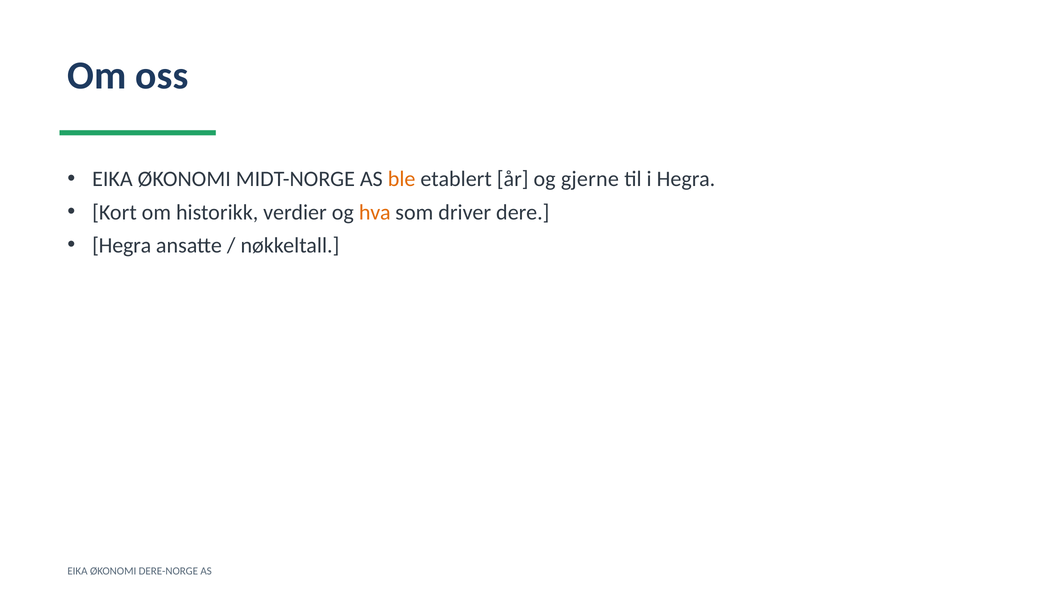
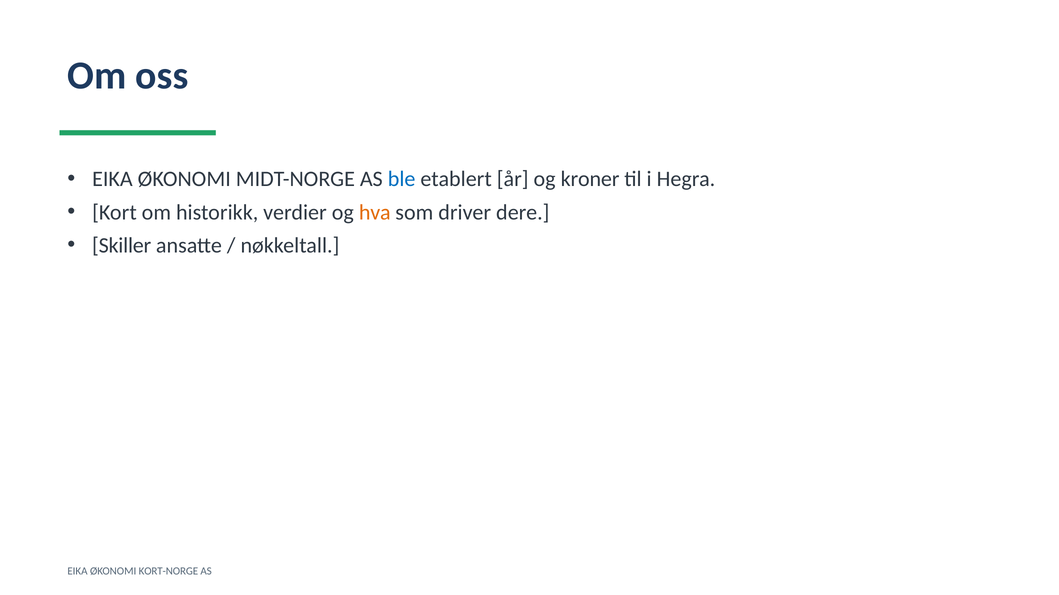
ble colour: orange -> blue (402, 179)
gjerne: gjerne -> kroner (590, 179)
Hegra: Hegra -> Skiller (122, 246)
DERE-NORGE: DERE-NORGE -> KORT-NORGE (168, 572)
